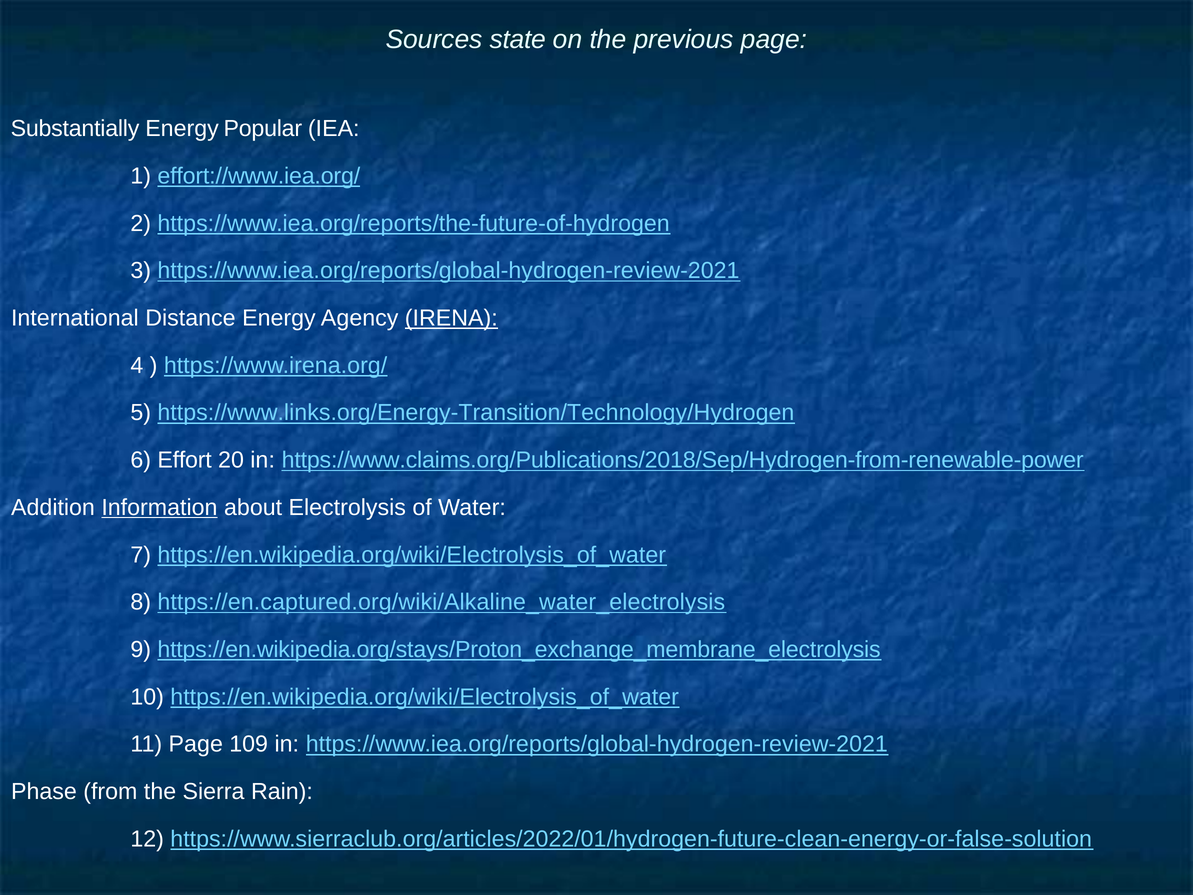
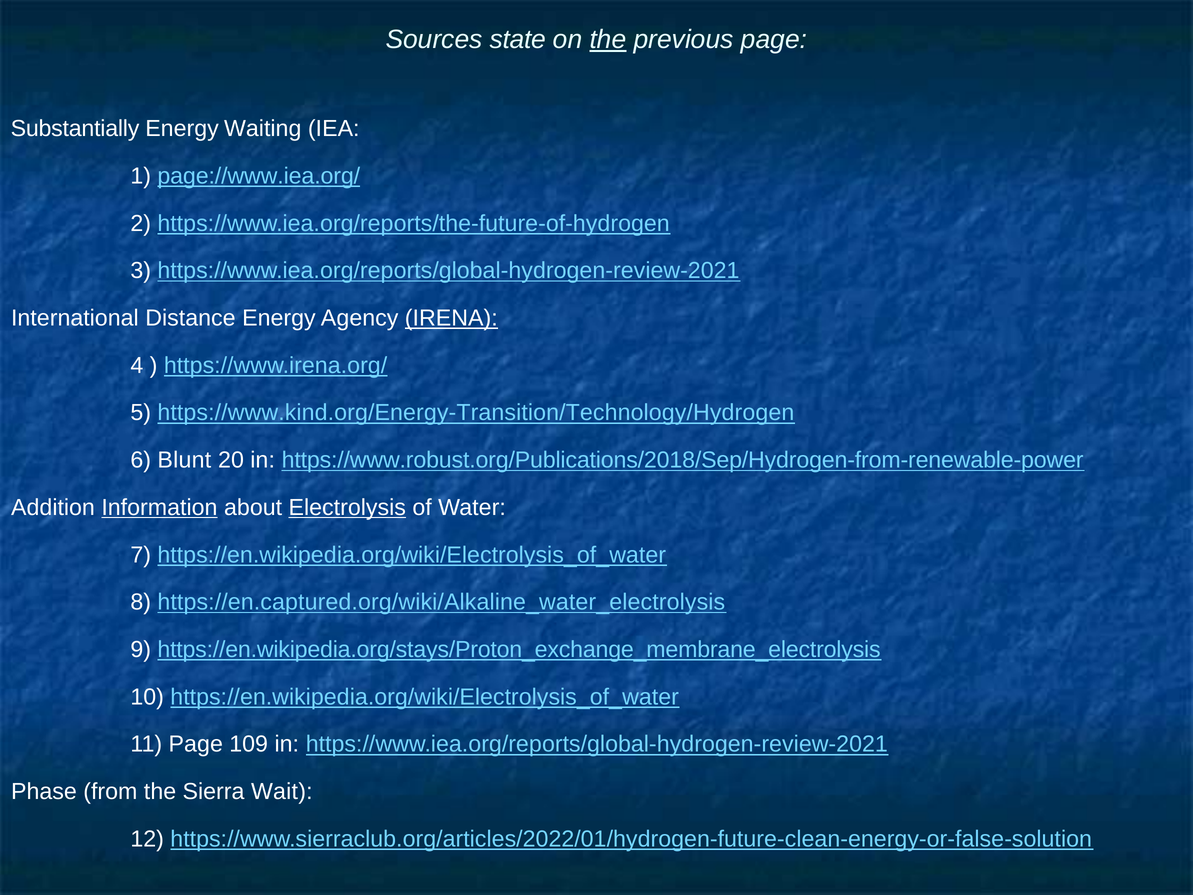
the underline: none -> present (608, 40)
Popular: Popular -> Waiting (263, 129)
effort://www.iea.org/: effort://www.iea.org/ -> page://www.iea.org/ (259, 176)
https://www.links.org/Energy-Transition/Technology/Hydrogen: https://www.links.org/Energy-Transition/Technology/Hydrogen -> https://www.kind.org/Energy-Transition/Technology/Hydrogen (476, 413)
Effort: Effort -> Blunt (184, 460)
https://www.claims.org/Publications/2018/Sep/Hydrogen-from-renewable-power: https://www.claims.org/Publications/2018/Sep/Hydrogen-from-renewable-power -> https://www.robust.org/Publications/2018/Sep/Hydrogen-from-renewable-power (683, 460)
Electrolysis underline: none -> present (347, 507)
Rain: Rain -> Wait (282, 791)
